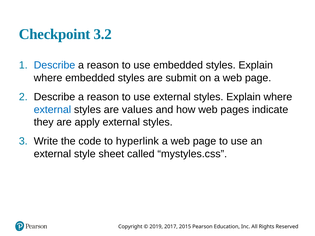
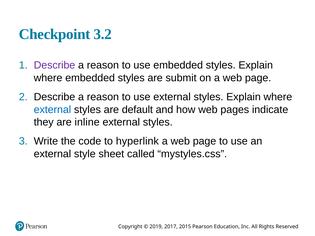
Describe colour: blue -> purple (54, 65)
values: values -> default (137, 110)
apply: apply -> inline (87, 122)
